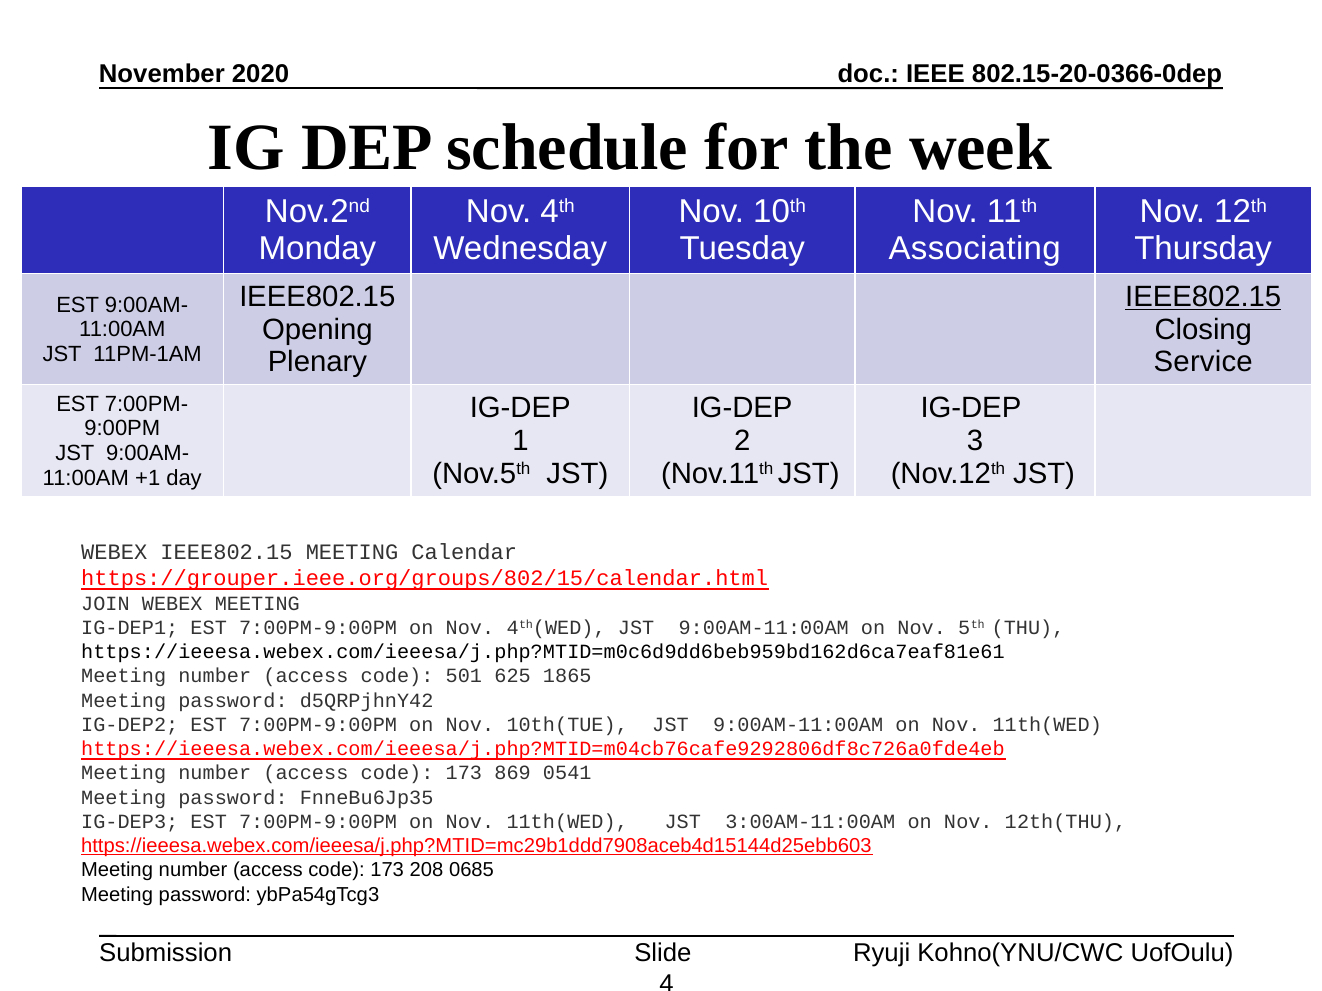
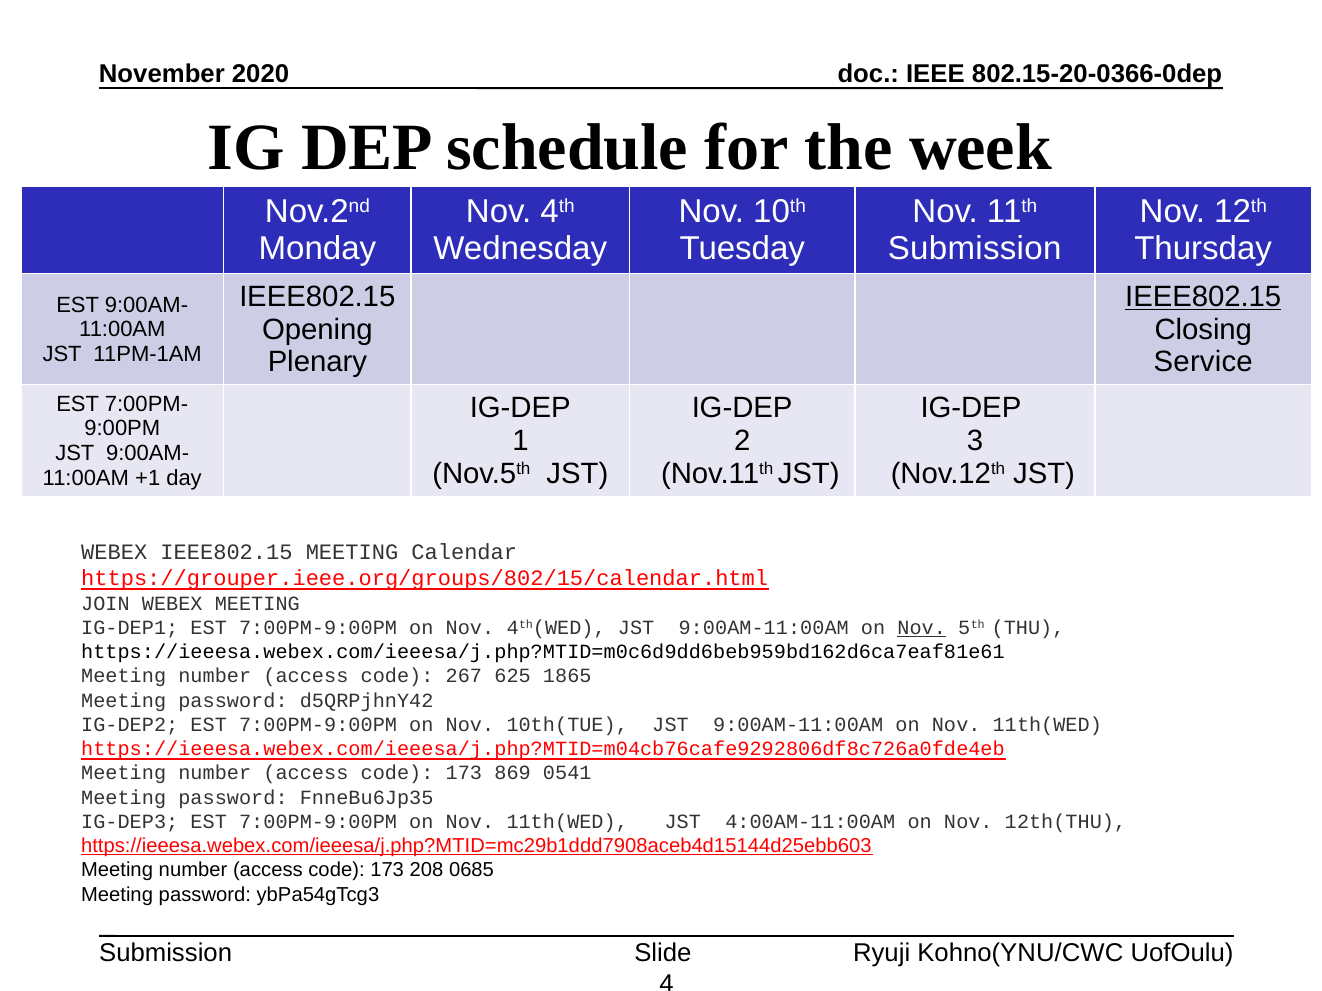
Associating: Associating -> Submission (975, 249)
Nov underline: none -> present (922, 628)
501: 501 -> 267 (464, 677)
3:00AM-11:00AM: 3:00AM-11:00AM -> 4:00AM-11:00AM (810, 822)
